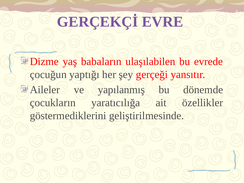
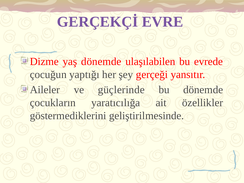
yaş babaların: babaların -> dönemde (101, 62)
yapılanmış: yapılanmış -> güçlerinde (121, 90)
